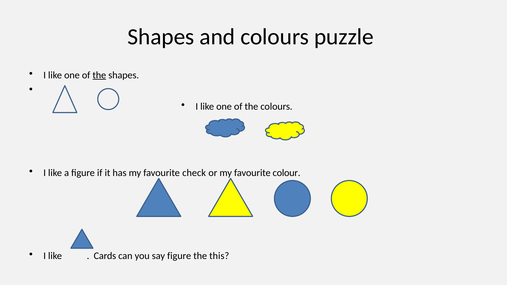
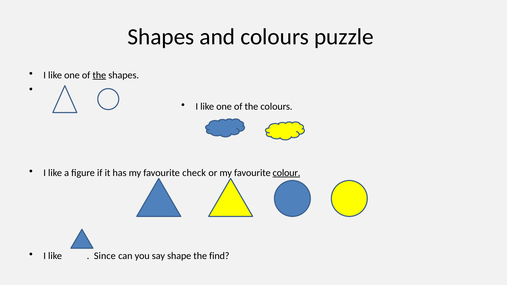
colour underline: none -> present (287, 173)
Cards: Cards -> Since (105, 256)
say figure: figure -> shape (179, 256)
this: this -> find (219, 256)
